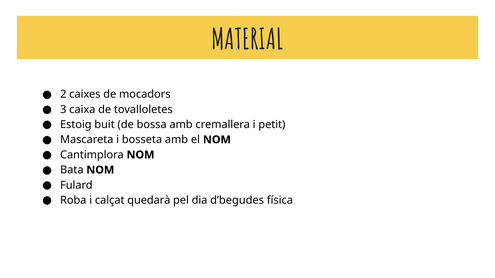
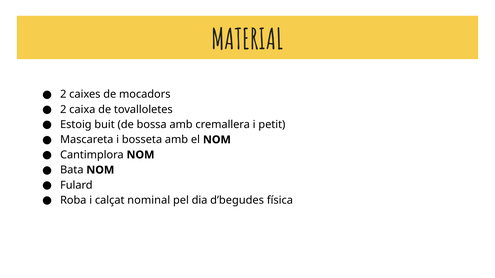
3: 3 -> 2 (63, 110)
quedarà: quedarà -> nominal (149, 201)
